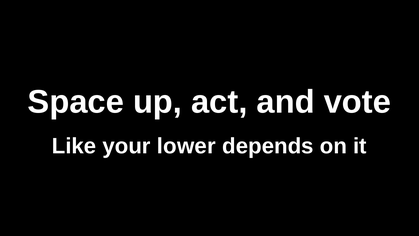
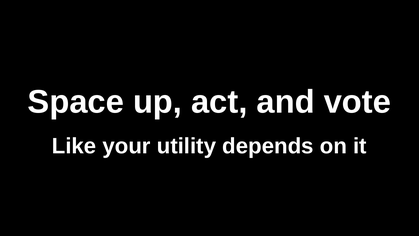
lower: lower -> utility (186, 146)
